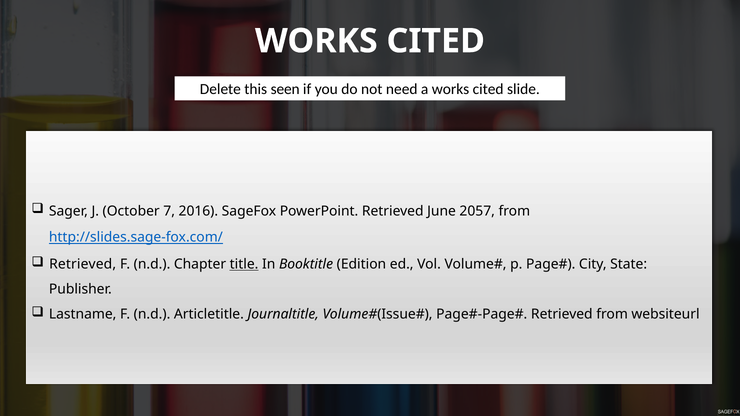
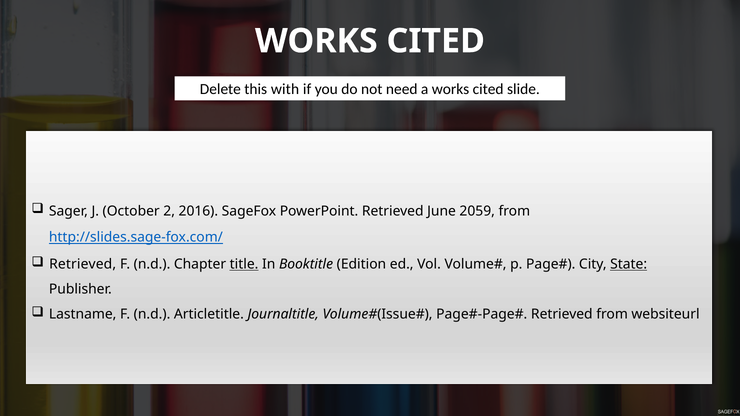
seen: seen -> with (285, 89)
7: 7 -> 2 (169, 211)
2057: 2057 -> 2059 (477, 211)
State underline: none -> present (629, 264)
